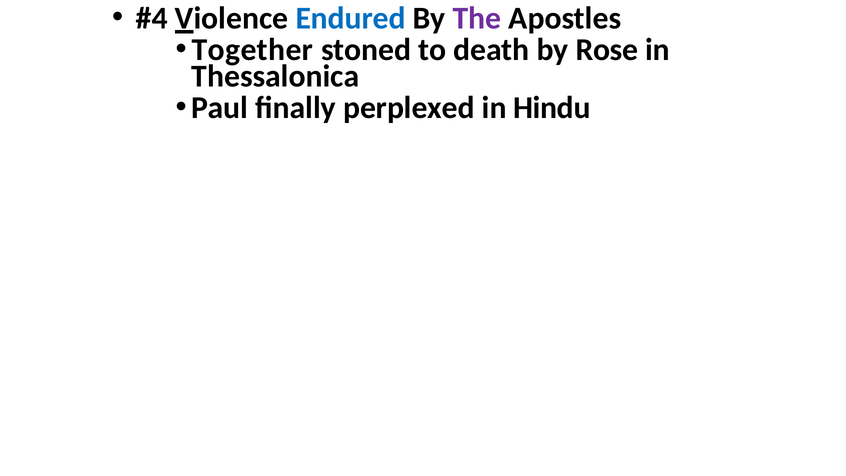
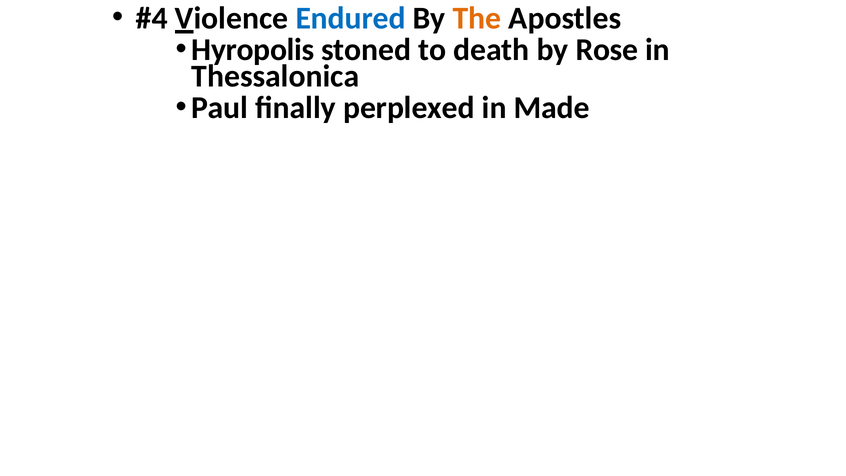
The colour: purple -> orange (477, 18)
Together: Together -> Hyropolis (253, 50)
Hindu: Hindu -> Made (552, 108)
